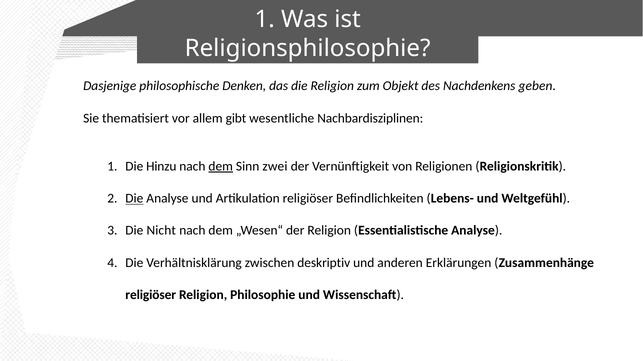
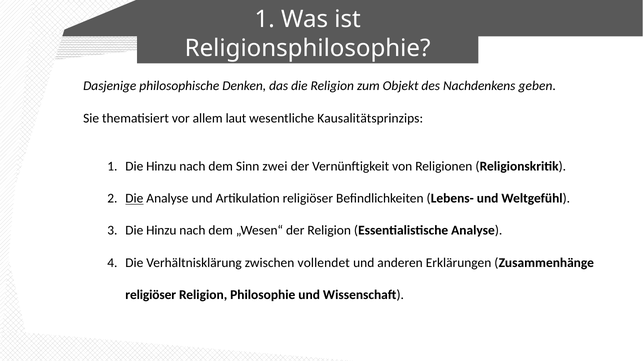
gibt: gibt -> laut (236, 118)
Nachbardisziplinen: Nachbardisziplinen -> Kausalitätsprinzips (370, 118)
dem underline: present -> none (221, 167)
Nicht: Nicht -> Hinzu (161, 231)
deskriptiv: deskriptiv -> vollendet (324, 263)
